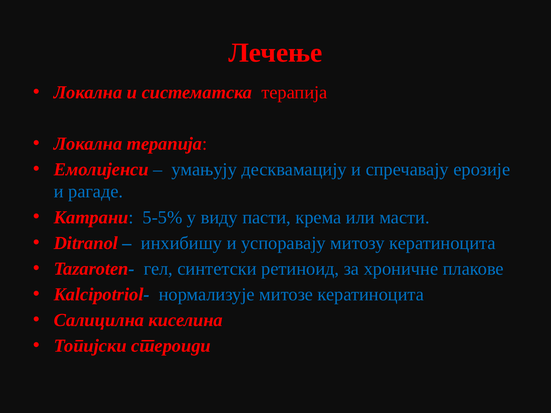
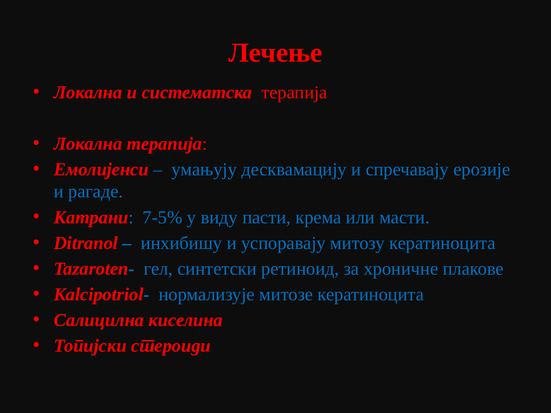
5-5%: 5-5% -> 7-5% (163, 217)
